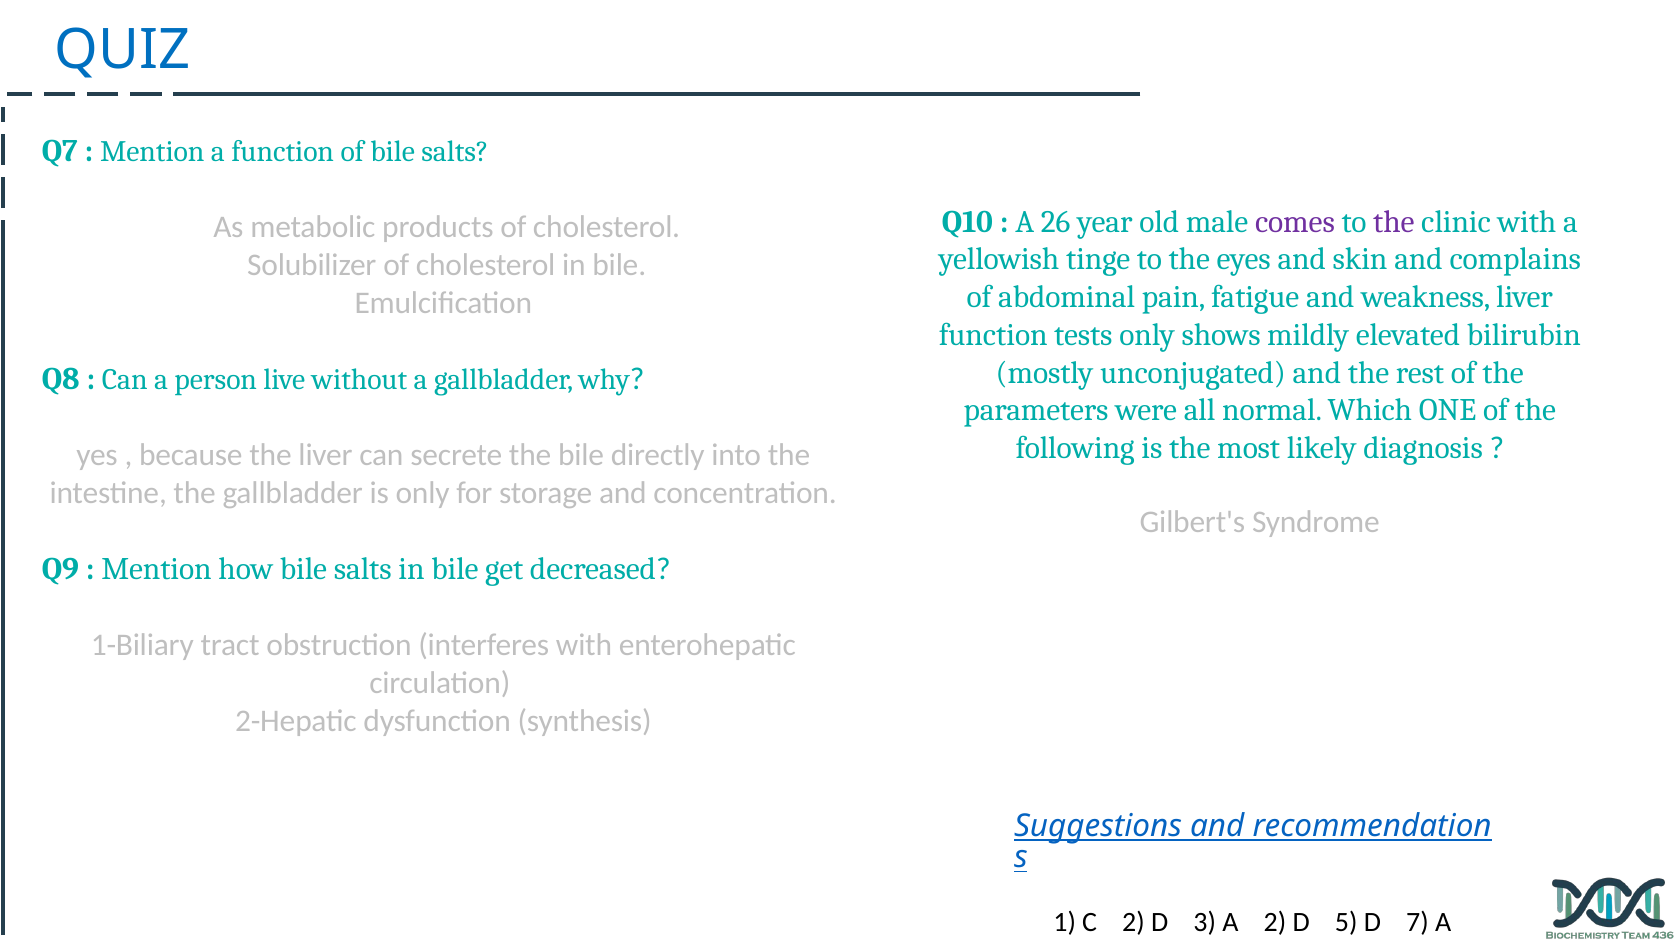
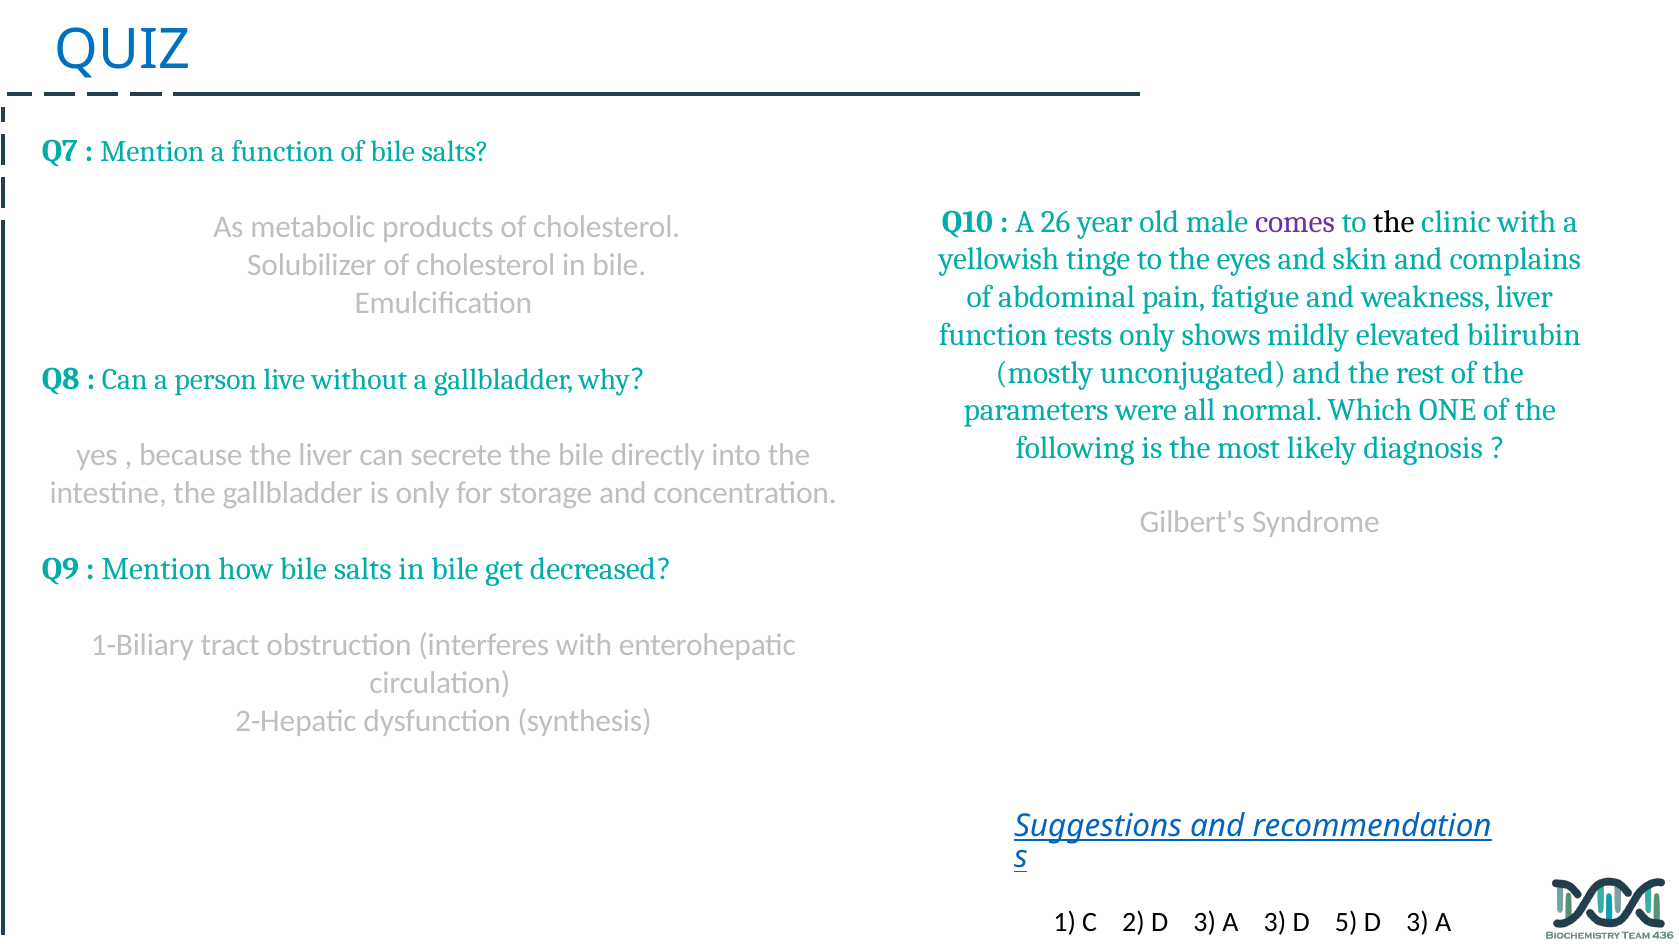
the colour: purple -> black (1394, 222)
A 2: 2 -> 3 (1275, 923)
5 D 7: 7 -> 3 (1418, 923)
